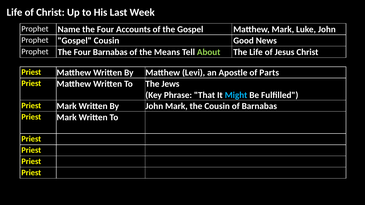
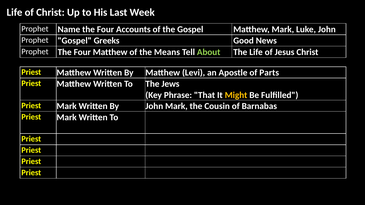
Gospel Cousin: Cousin -> Greeks (107, 41)
Four Barnabas: Barnabas -> Matthew (110, 52)
Might colour: light blue -> yellow (236, 95)
